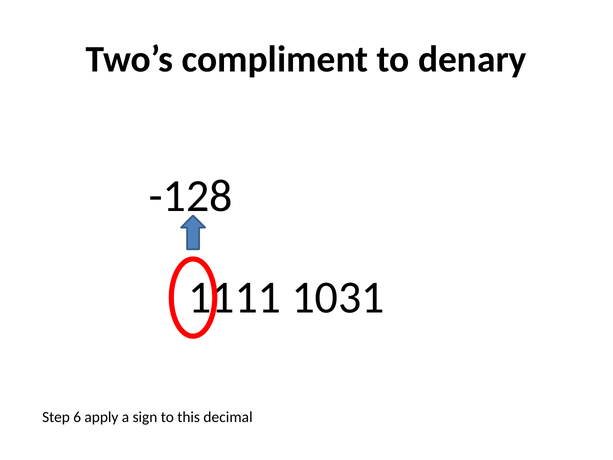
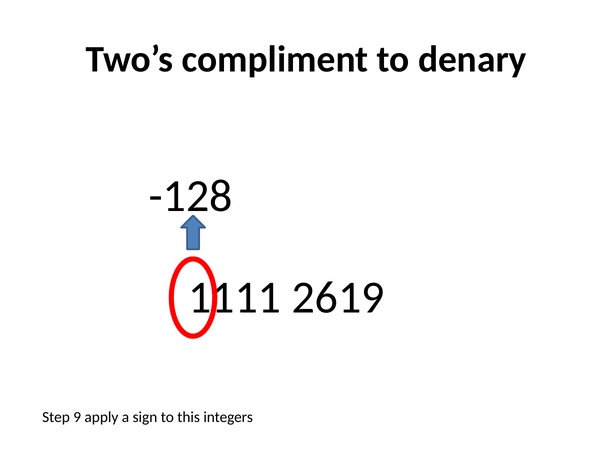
1031: 1031 -> 2619 (338, 298)
6: 6 -> 9 (77, 417)
decimal: decimal -> integers (228, 417)
